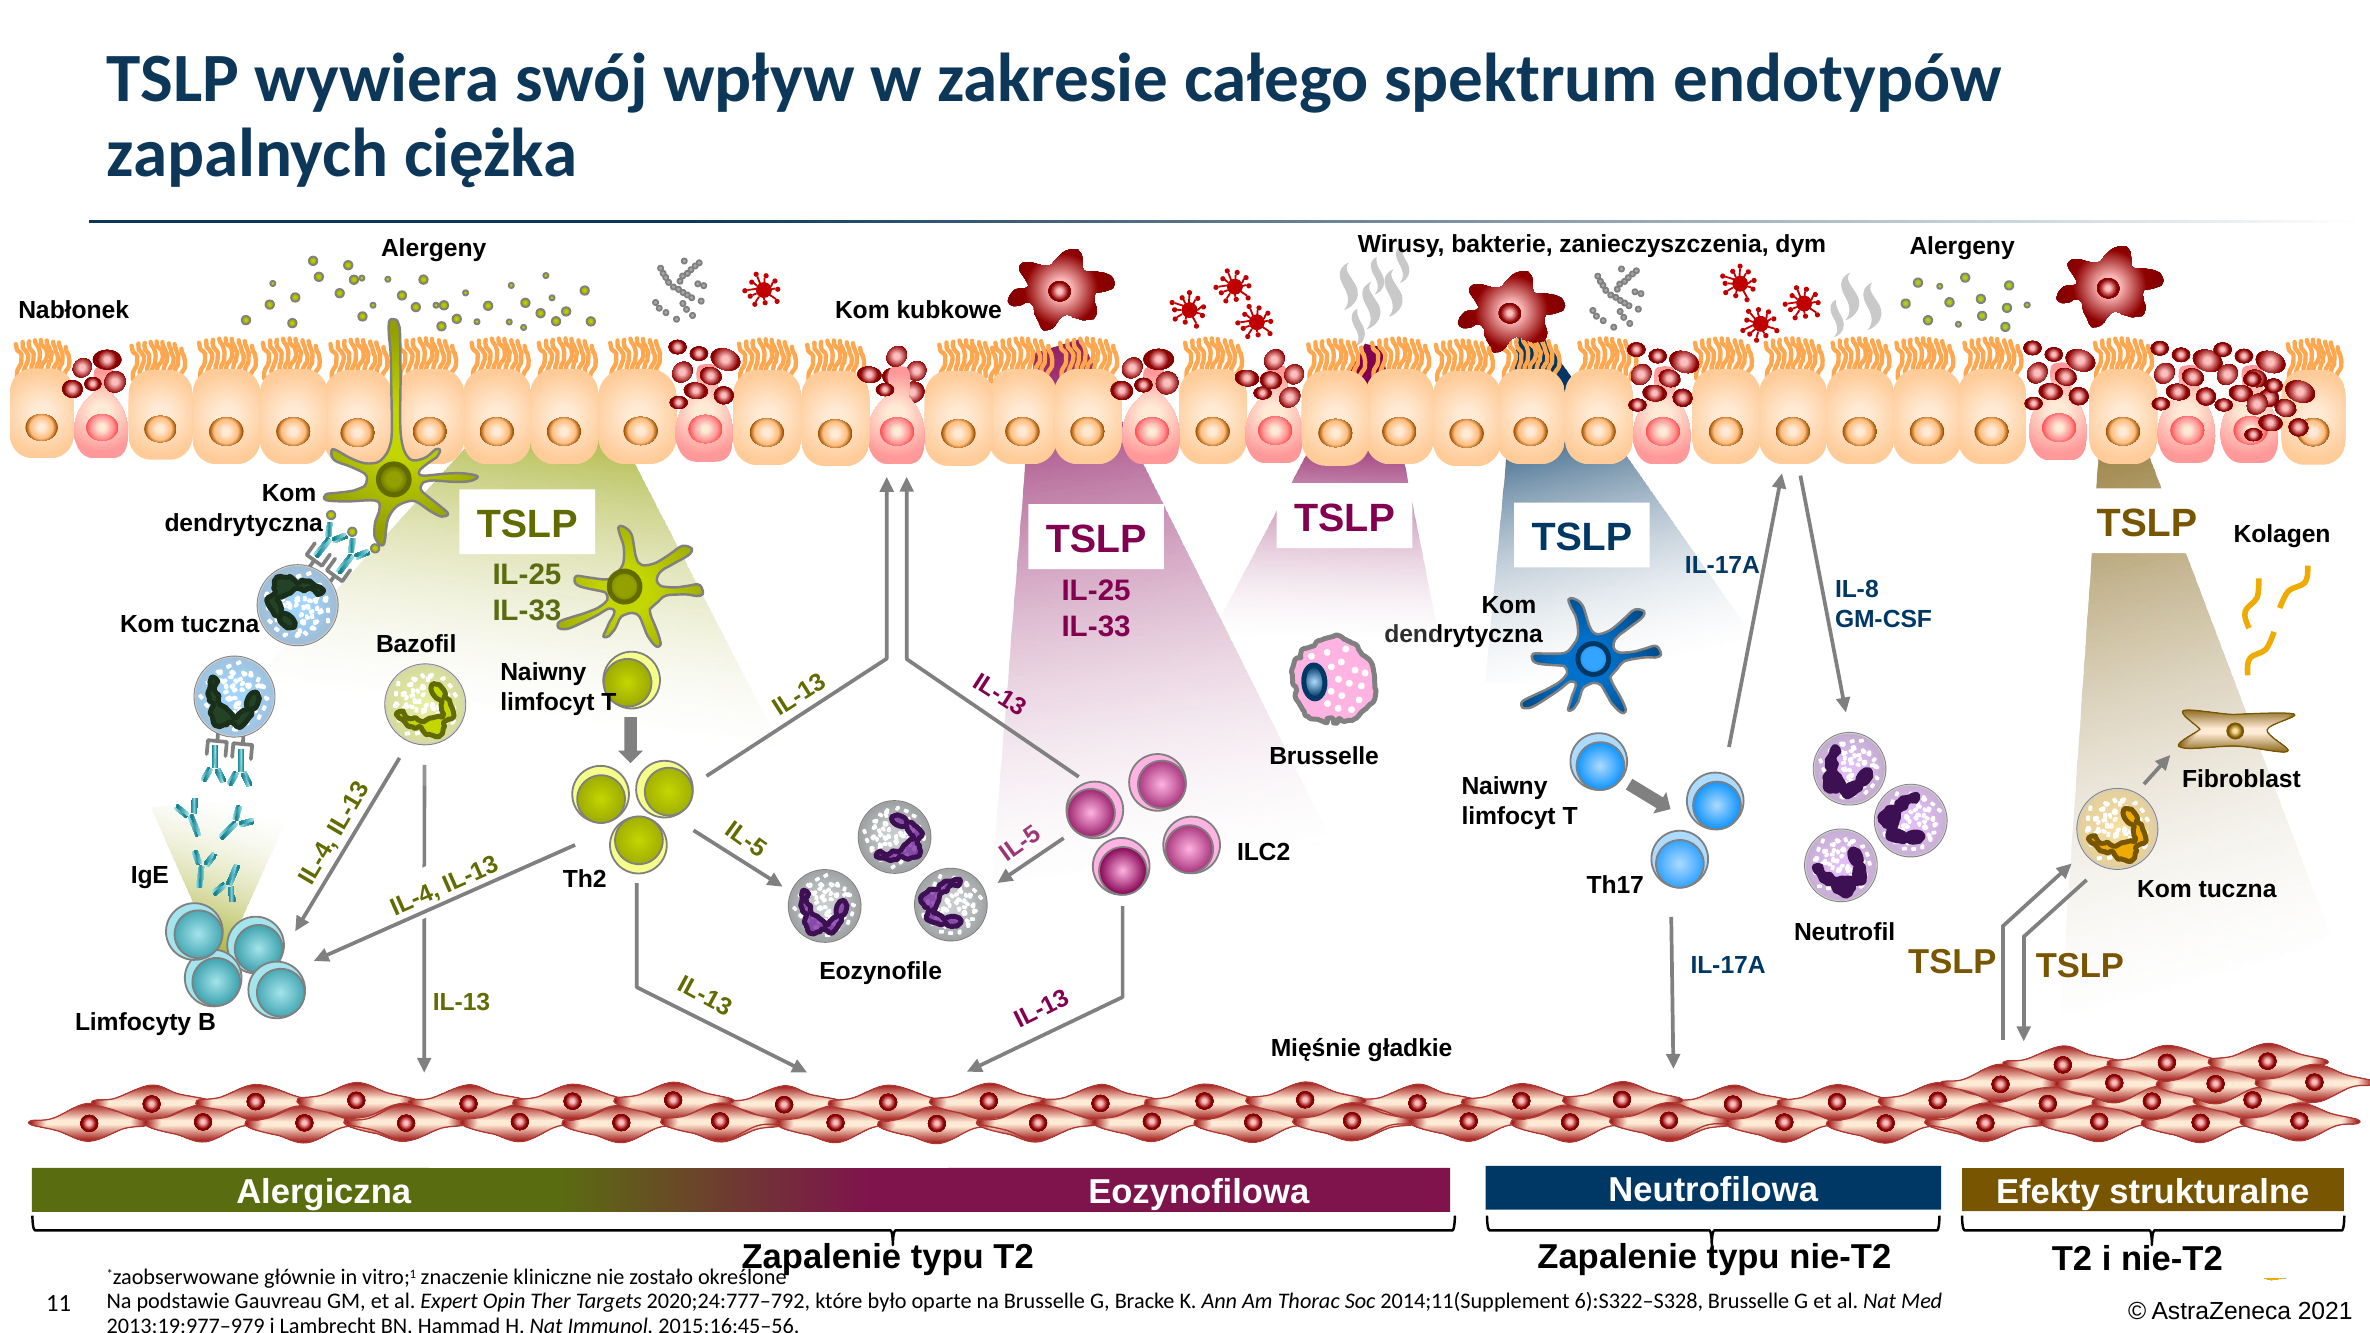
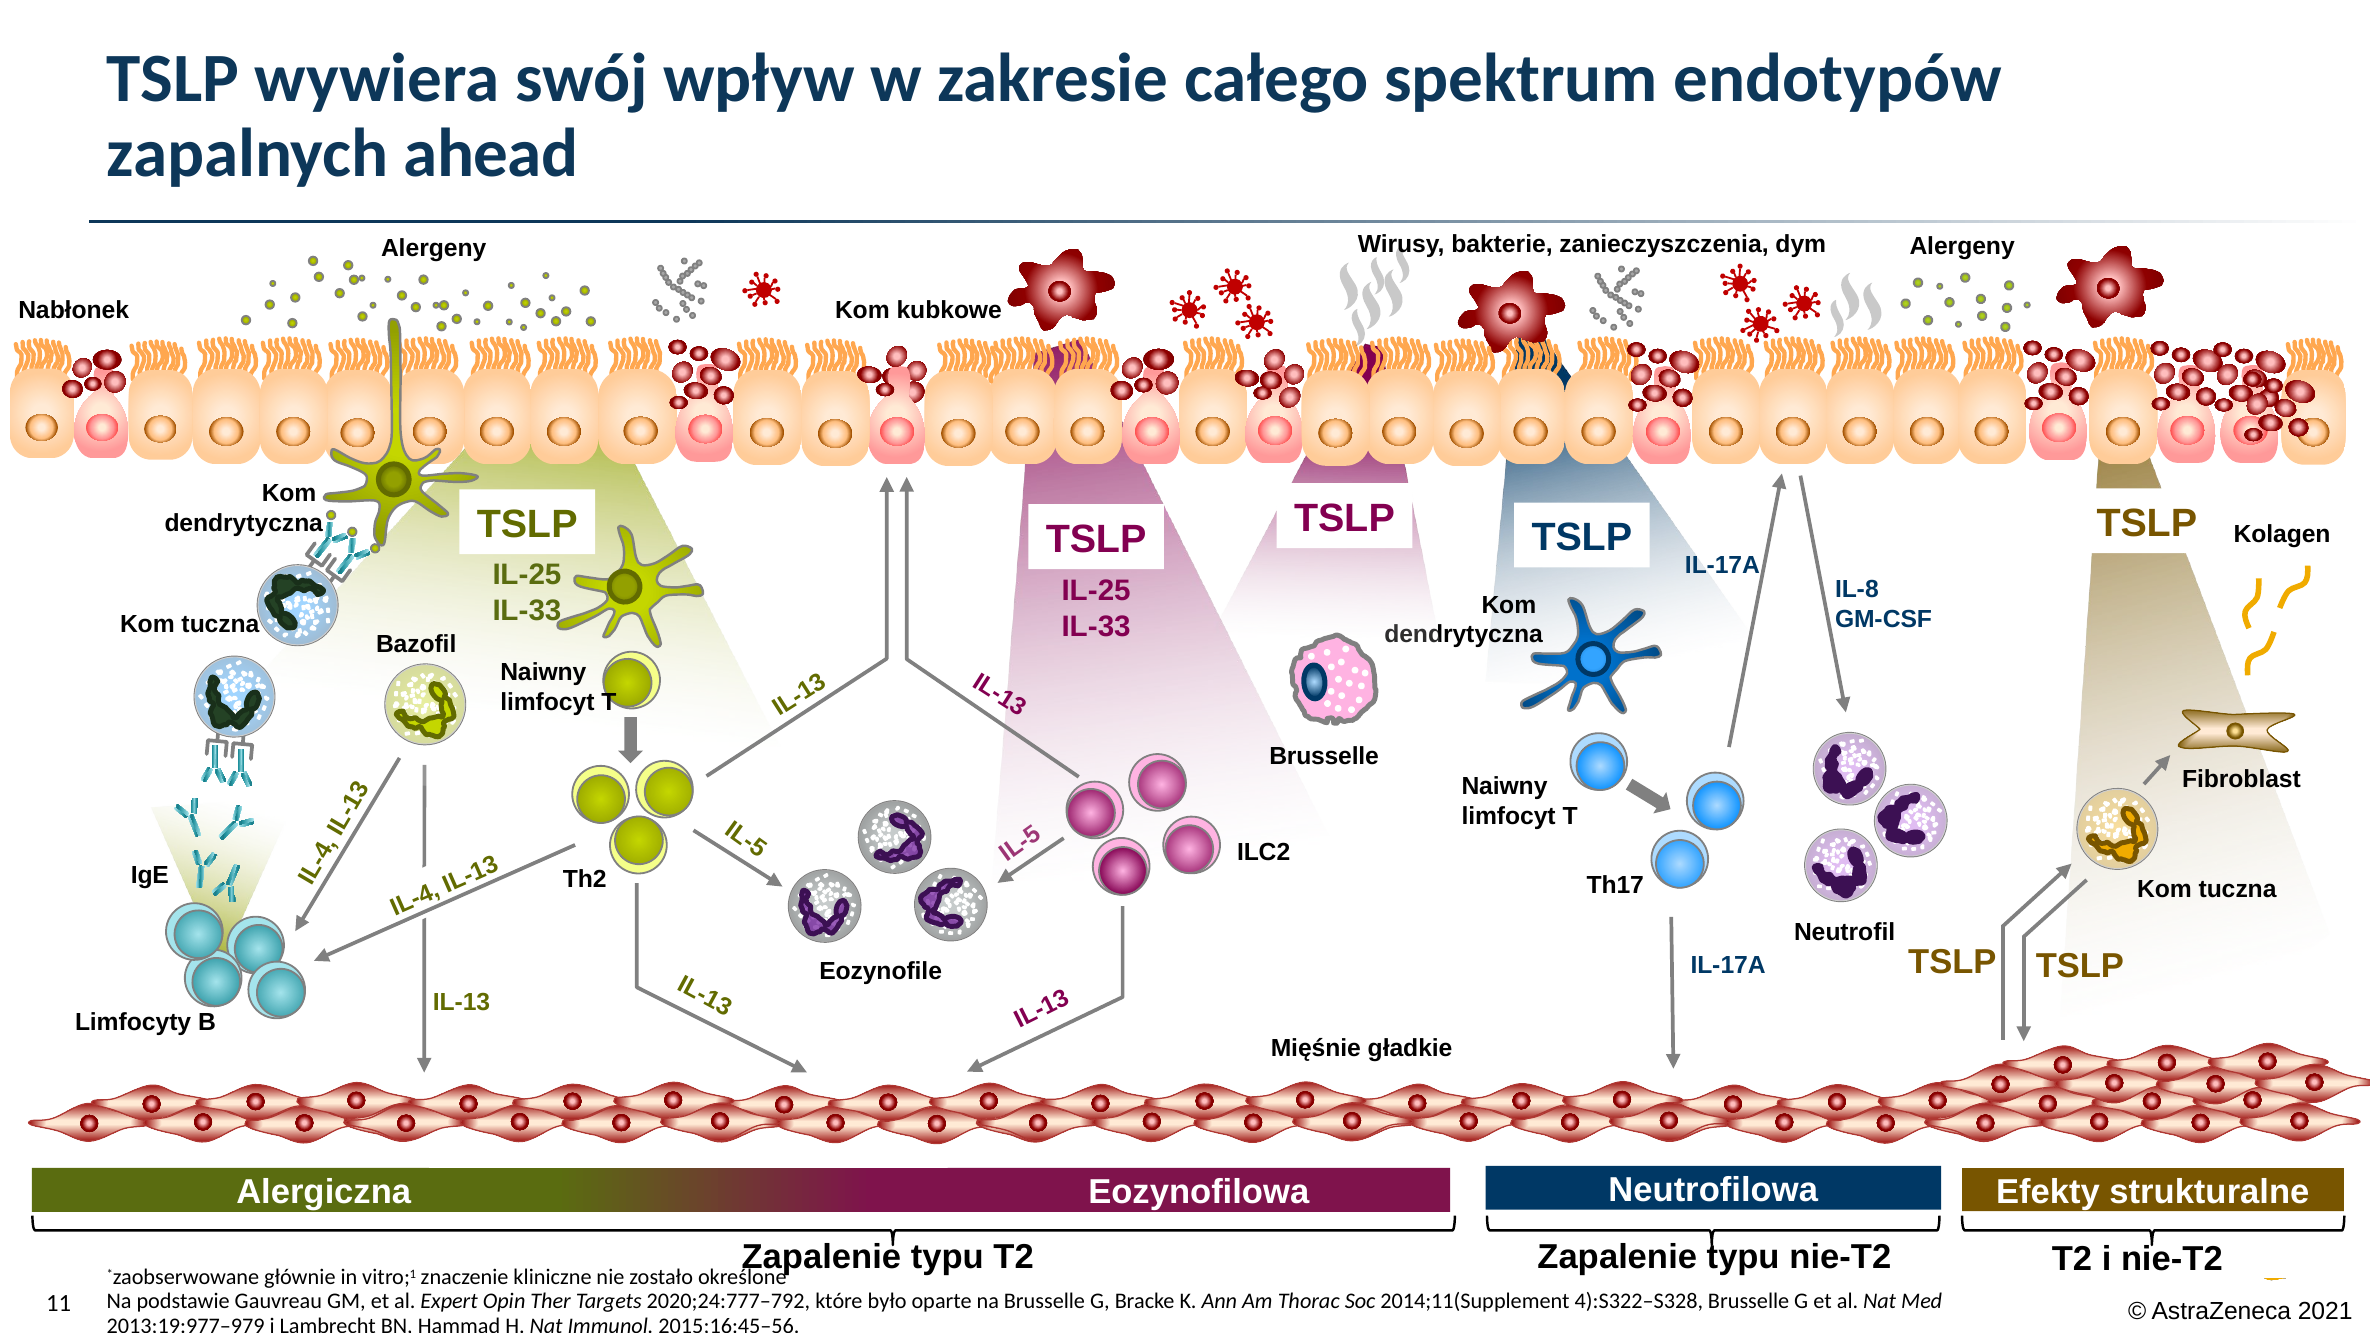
ciężka: ciężka -> ahead (491, 153)
6):S322–S328: 6):S322–S328 -> 4):S322–S328 (1639, 1302)
